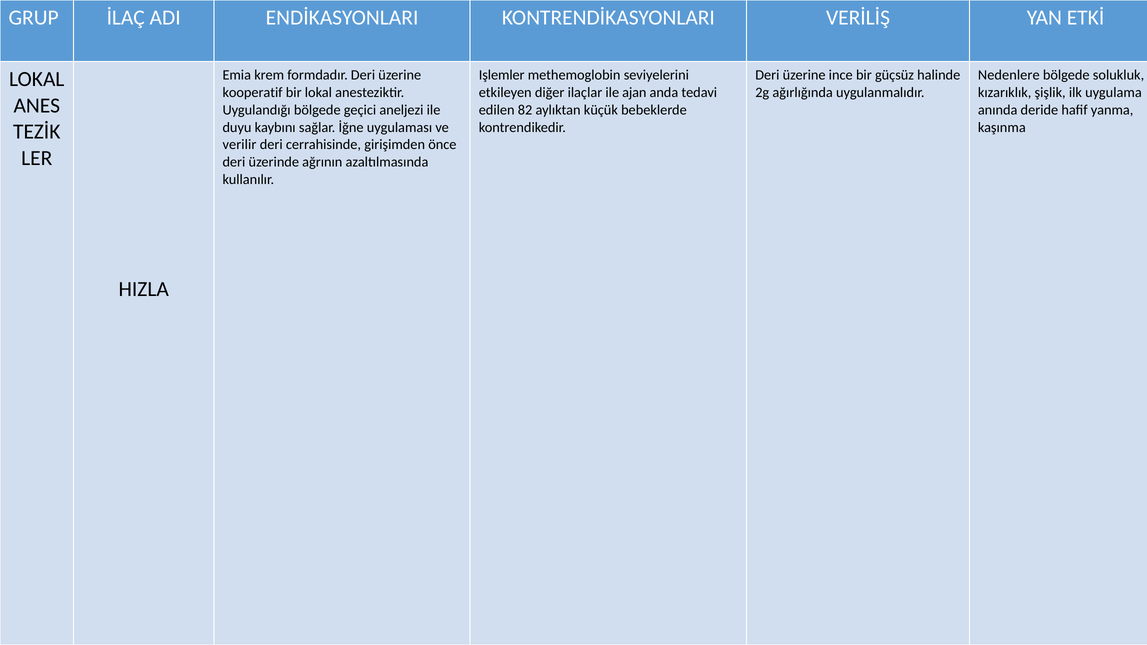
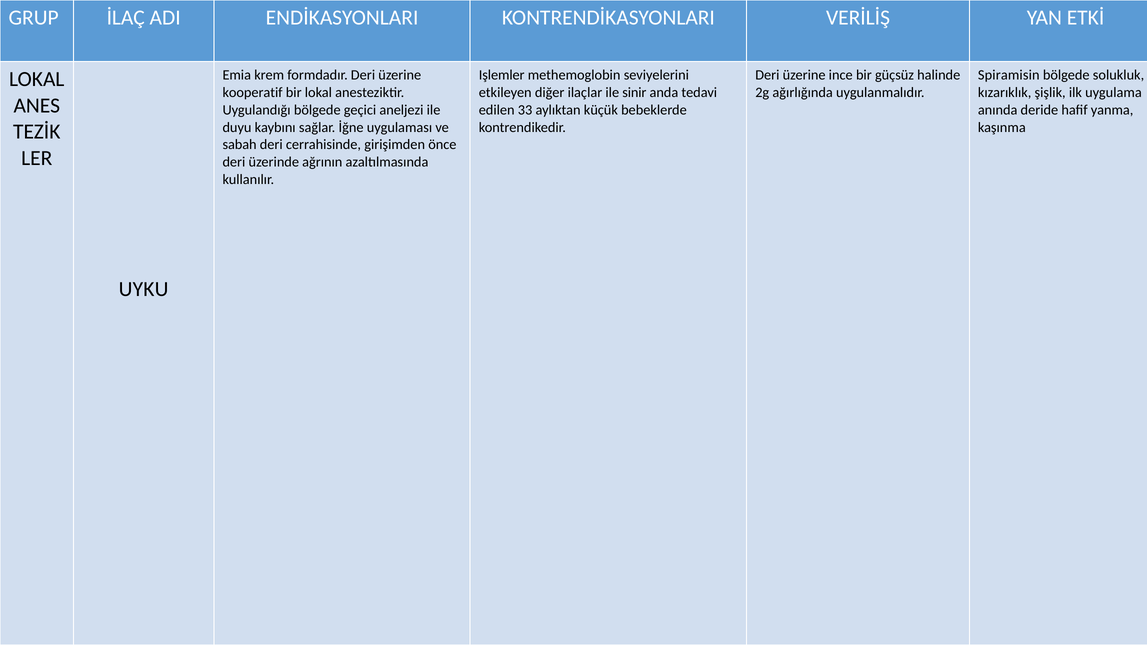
Nedenlere: Nedenlere -> Spiramisin (1009, 75)
ajan: ajan -> sinir (634, 92)
82: 82 -> 33 (525, 110)
verilir: verilir -> sabah (240, 145)
HIZLA: HIZLA -> UYKU (144, 289)
